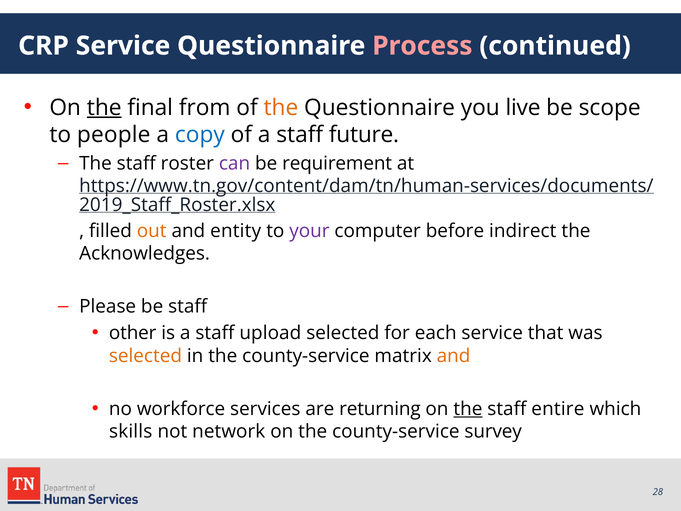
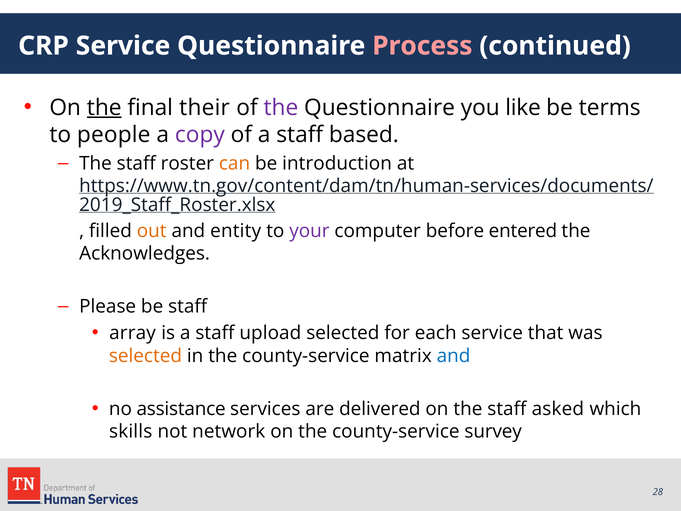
from: from -> their (205, 108)
the colour: orange -> purple (281, 108)
live: live -> like (523, 108)
scope: scope -> terms (610, 108)
copy colour: blue -> purple (200, 135)
future: future -> based (364, 135)
can colour: purple -> orange (235, 163)
requirement: requirement -> introduction (337, 163)
indirect: indirect -> entered (523, 231)
other: other -> array (132, 333)
and colour: orange -> blue (454, 356)
workforce: workforce -> assistance (181, 409)
returning: returning -> delivered (380, 409)
the underline: present -> none (468, 409)
entire: entire -> asked (558, 409)
